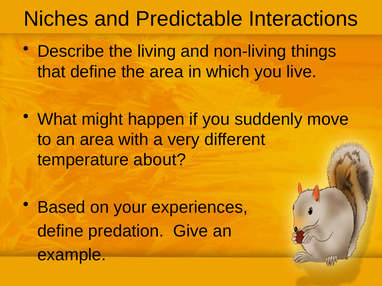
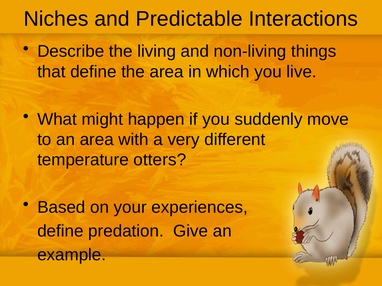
about: about -> otters (160, 160)
